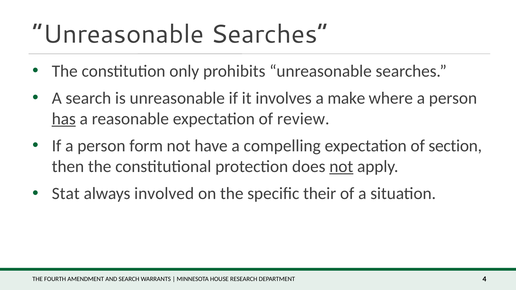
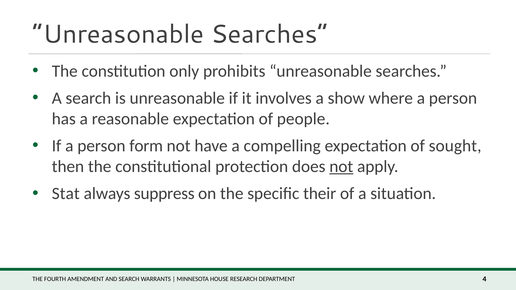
make: make -> show (346, 98)
has underline: present -> none (64, 119)
review: review -> people (303, 119)
section: section -> sought (455, 146)
involved: involved -> suppress (164, 194)
